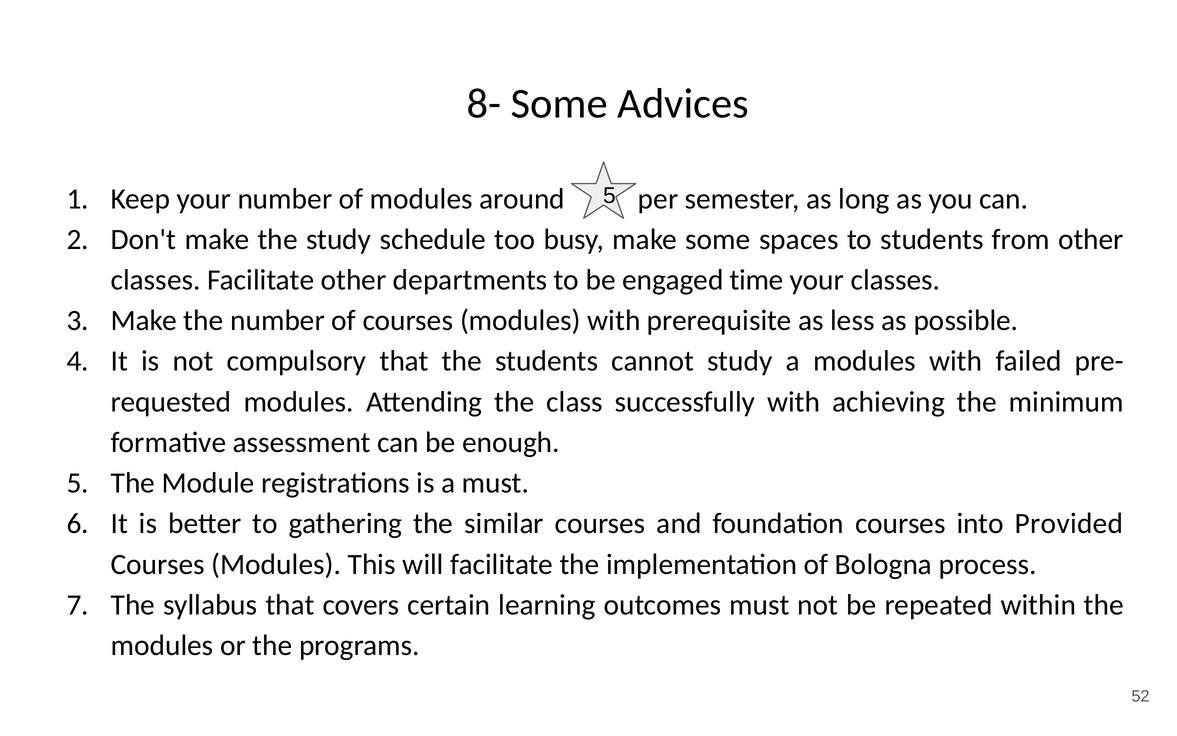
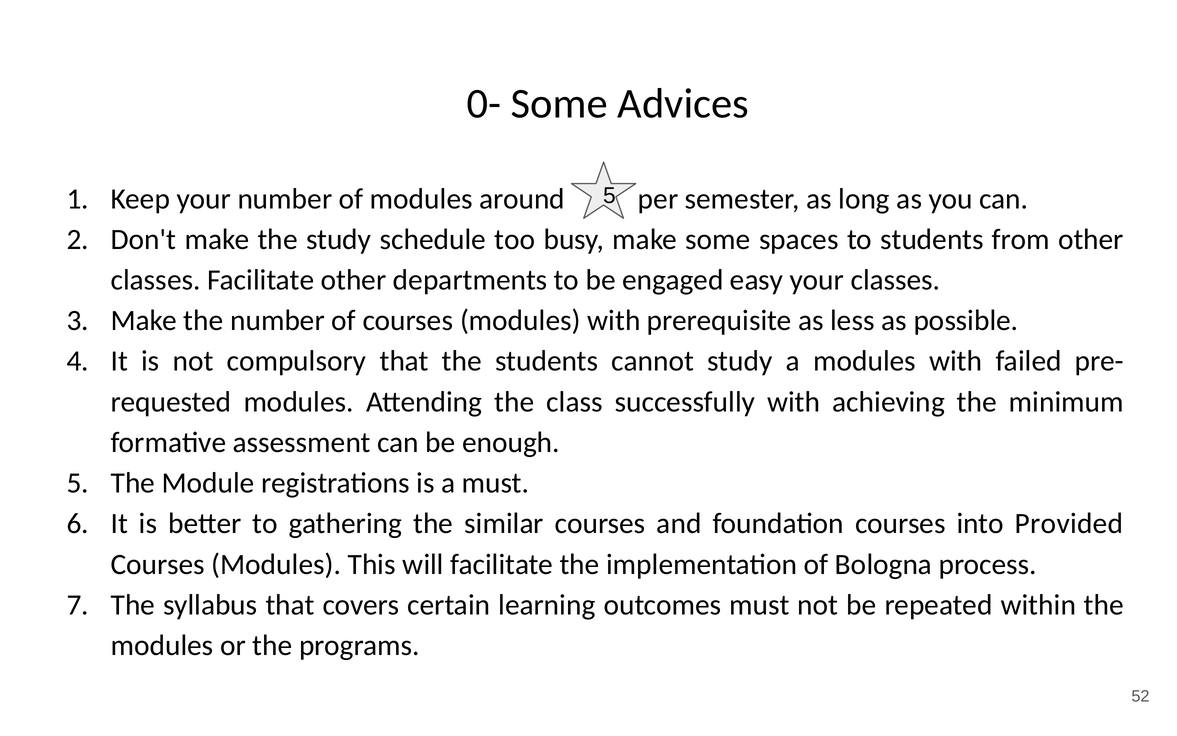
8-: 8- -> 0- (484, 104)
time: time -> easy (757, 280)
